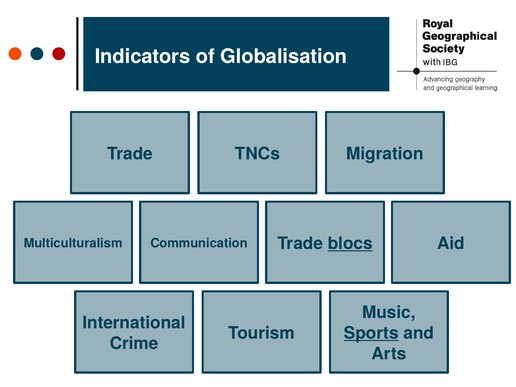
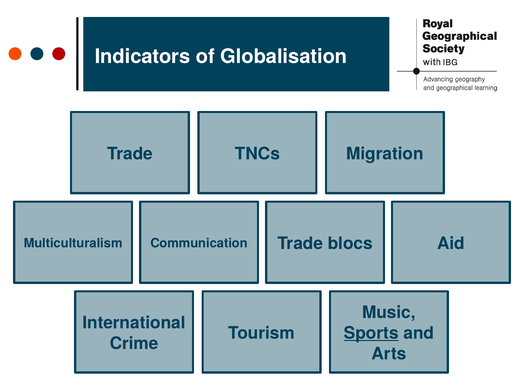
blocs underline: present -> none (350, 243)
